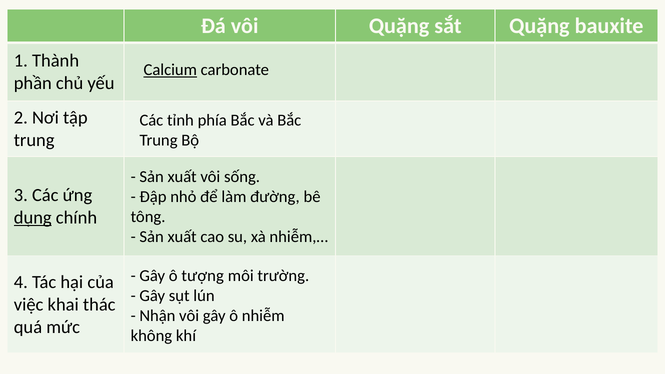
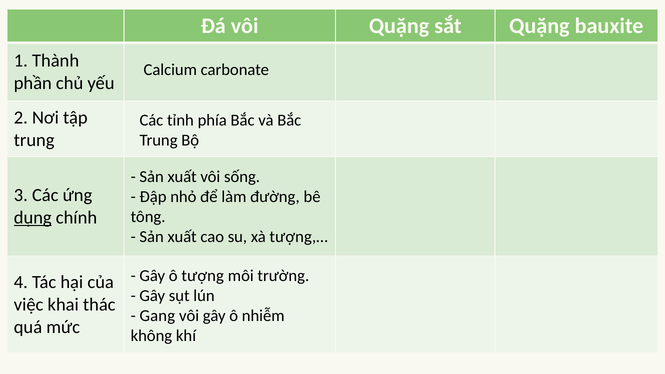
Calcium underline: present -> none (170, 70)
nhiễm,…: nhiễm,… -> tượng,… (299, 237)
Nhận: Nhận -> Gang (157, 316)
